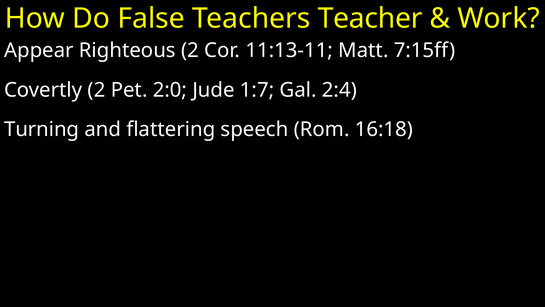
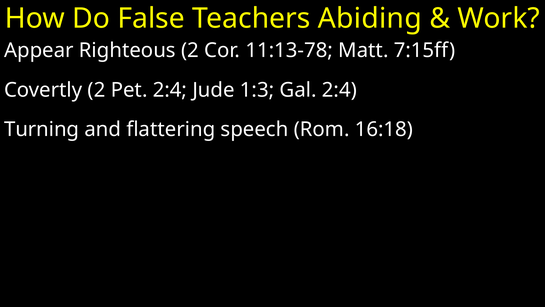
Teacher: Teacher -> Abiding (370, 18)
11:13-11: 11:13-11 -> 11:13-78 (289, 50)
Pet 2:0: 2:0 -> 2:4 (170, 90)
1:7: 1:7 -> 1:3 (257, 90)
